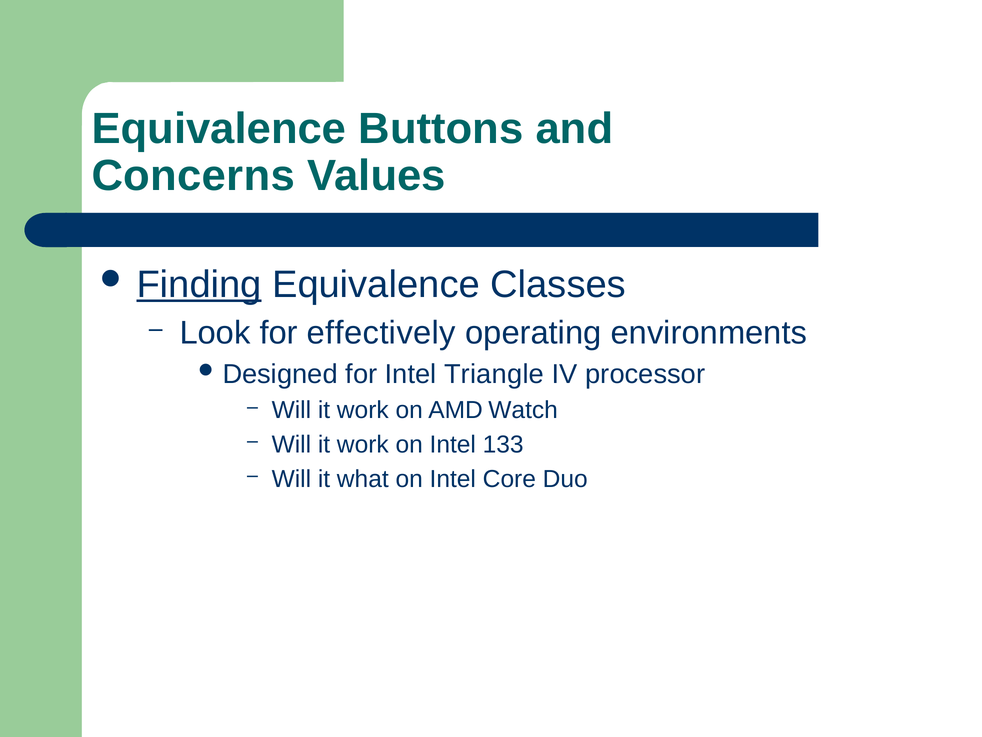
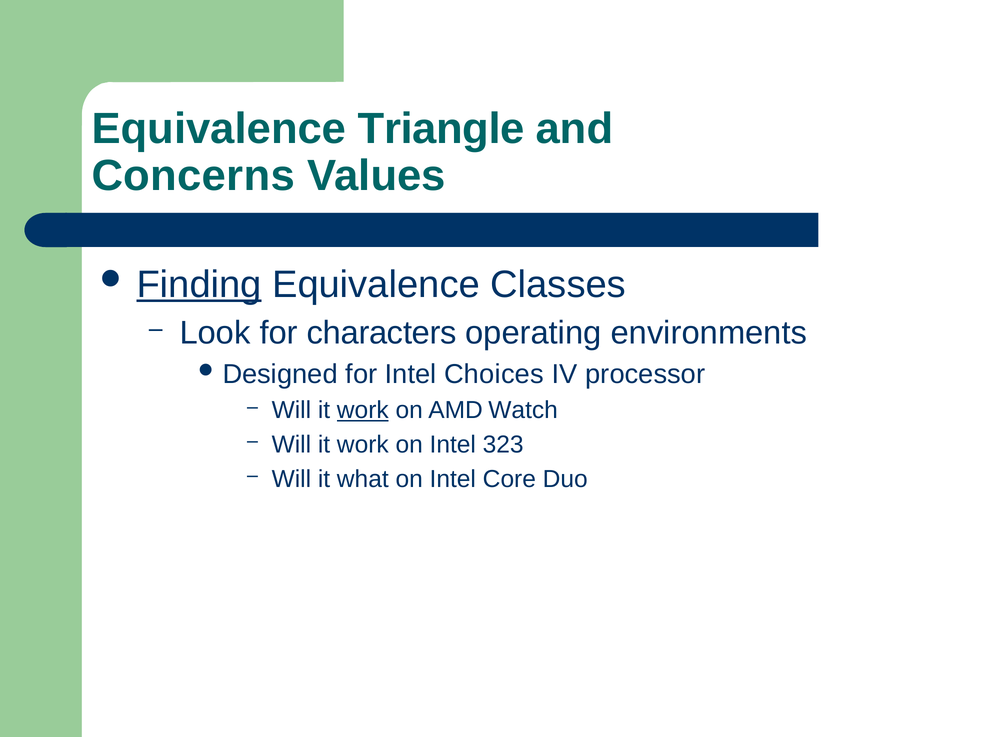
Buttons: Buttons -> Triangle (441, 129)
effectively: effectively -> characters (382, 333)
Triangle: Triangle -> Choices (494, 374)
work underline: none -> present (363, 410)
133: 133 -> 323 (503, 444)
